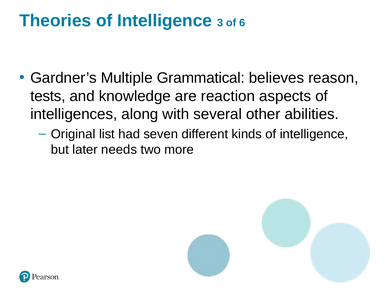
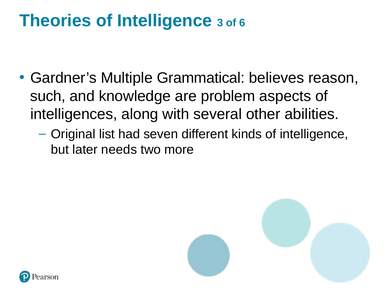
tests: tests -> such (48, 96)
reaction: reaction -> problem (228, 96)
